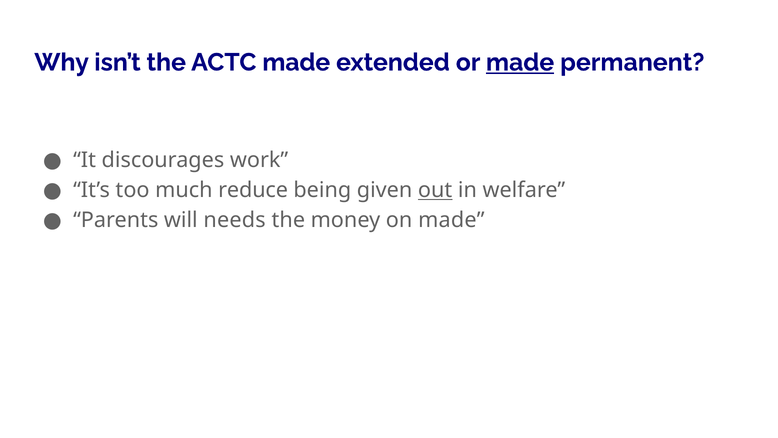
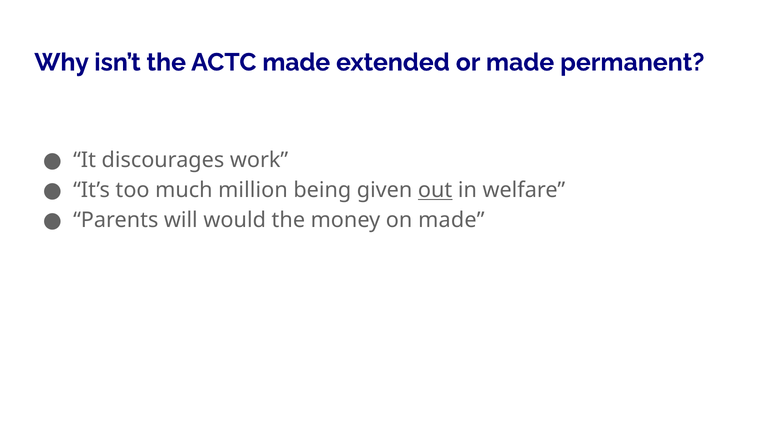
made underline: present -> none (520, 62)
reduce: reduce -> million (253, 190)
needs: needs -> would (235, 220)
